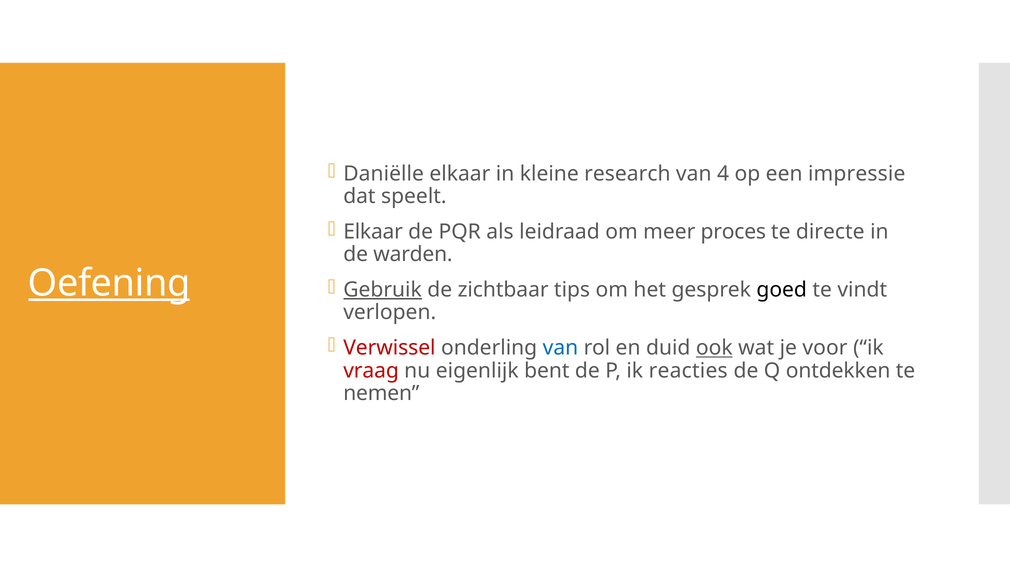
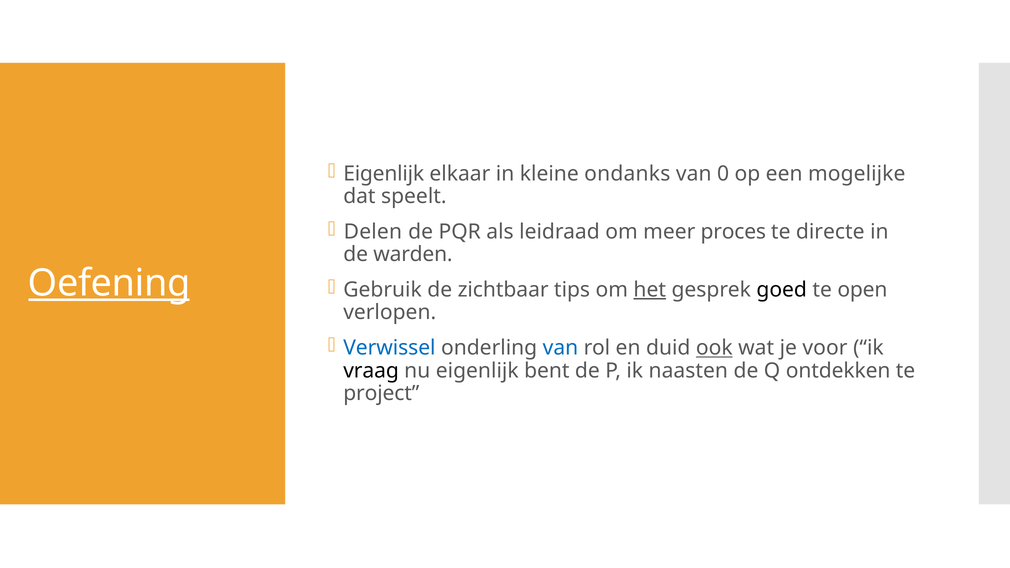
Daniëlle: Daniëlle -> Eigenlijk (384, 174)
research: research -> ondanks (627, 174)
4: 4 -> 0 (723, 174)
impressie: impressie -> mogelijke (857, 174)
Elkaar: Elkaar -> Delen (373, 232)
Gebruik underline: present -> none (383, 290)
het underline: none -> present (650, 290)
vindt: vindt -> open (862, 290)
Verwissel colour: red -> blue (389, 348)
vraag colour: red -> black (371, 371)
reacties: reacties -> naasten (688, 371)
nemen: nemen -> project (381, 393)
